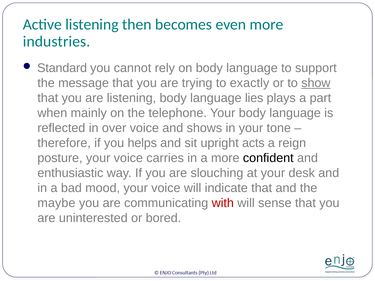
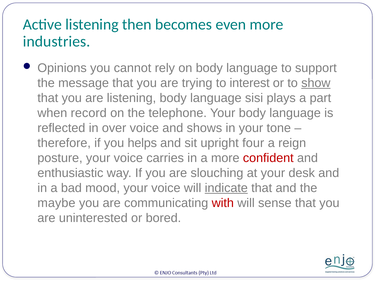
Standard: Standard -> Opinions (62, 68)
exactly: exactly -> interest (250, 83)
lies: lies -> sisi (254, 98)
mainly: mainly -> record (89, 113)
acts: acts -> four (253, 143)
confident colour: black -> red (268, 158)
indicate underline: none -> present (226, 188)
